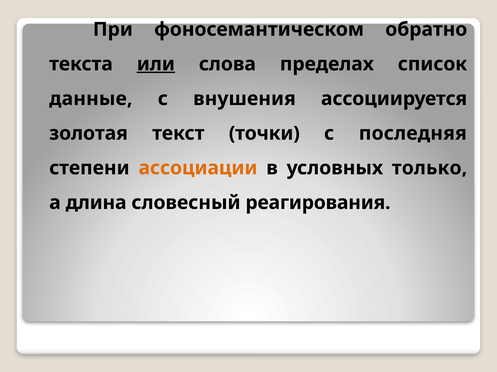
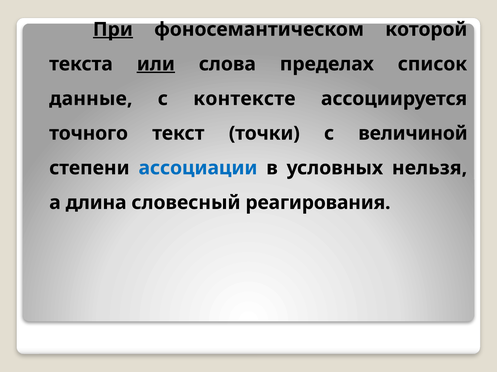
При underline: none -> present (113, 29)
обратно: обратно -> которой (426, 29)
внушения: внушения -> контексте (244, 99)
золотая: золотая -> точного (89, 134)
последняя: последняя -> величиной (413, 134)
ассоциации colour: orange -> blue (198, 168)
только: только -> нельзя (430, 168)
